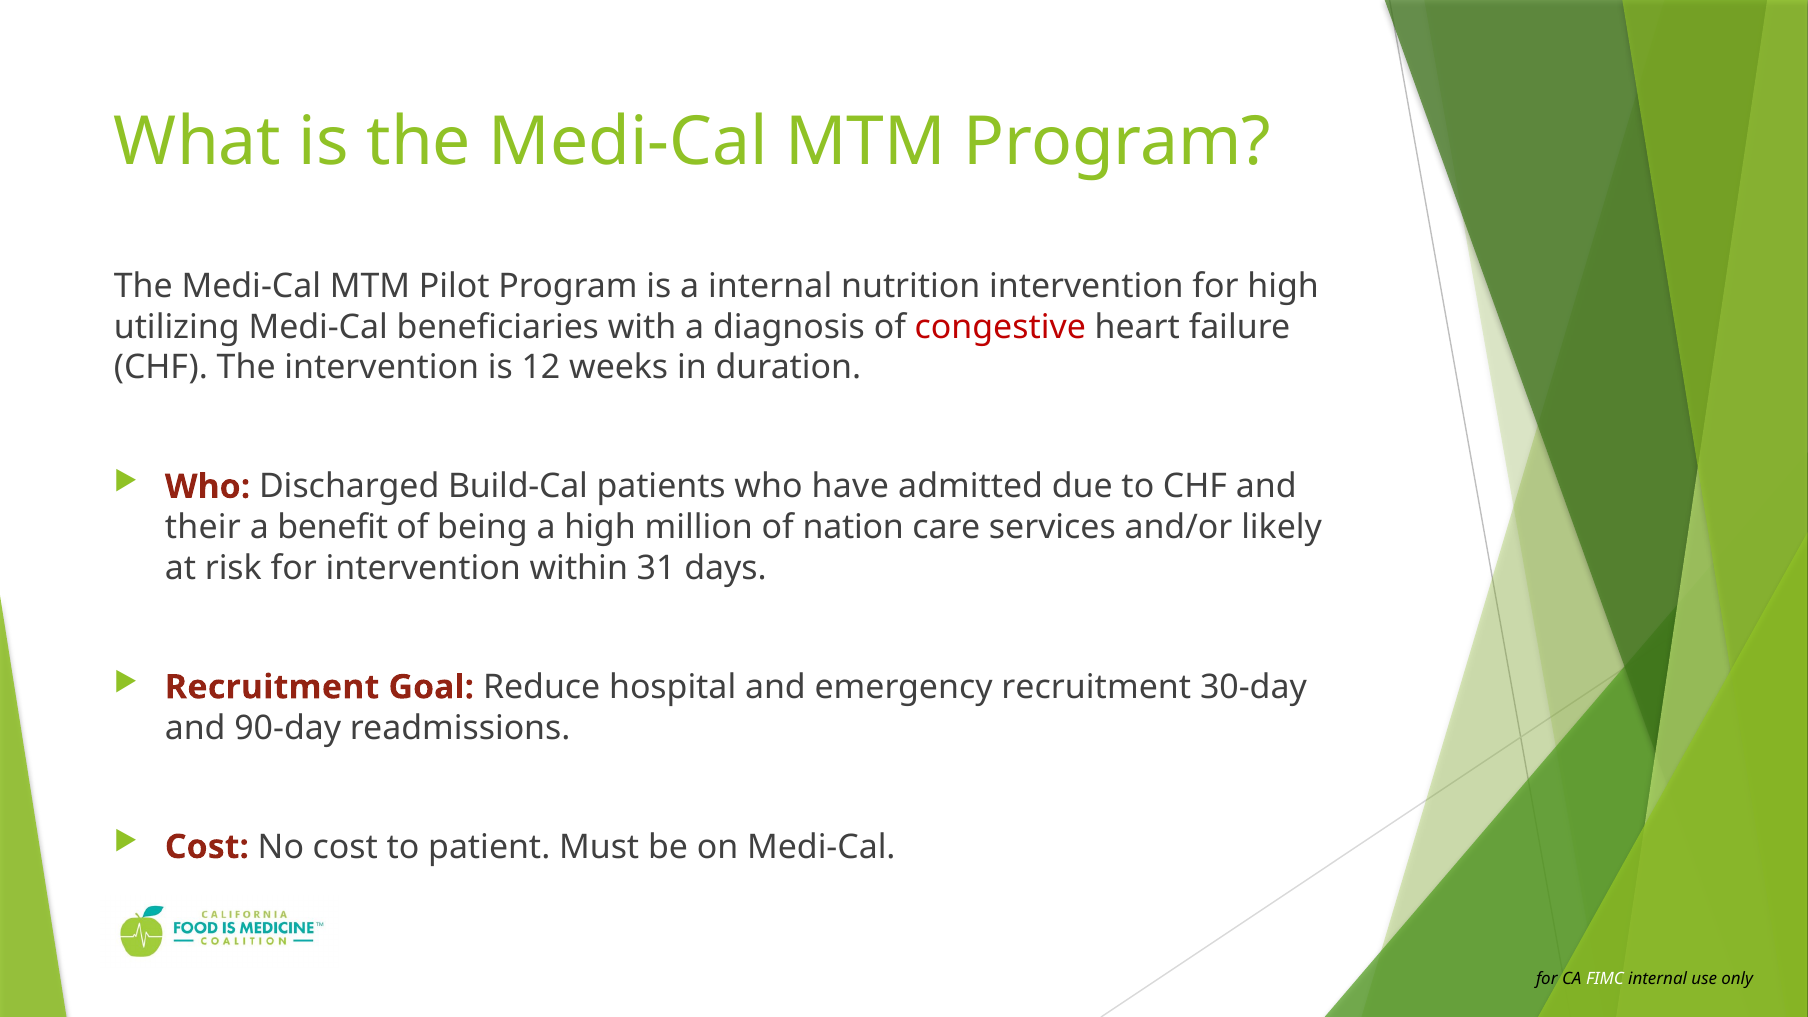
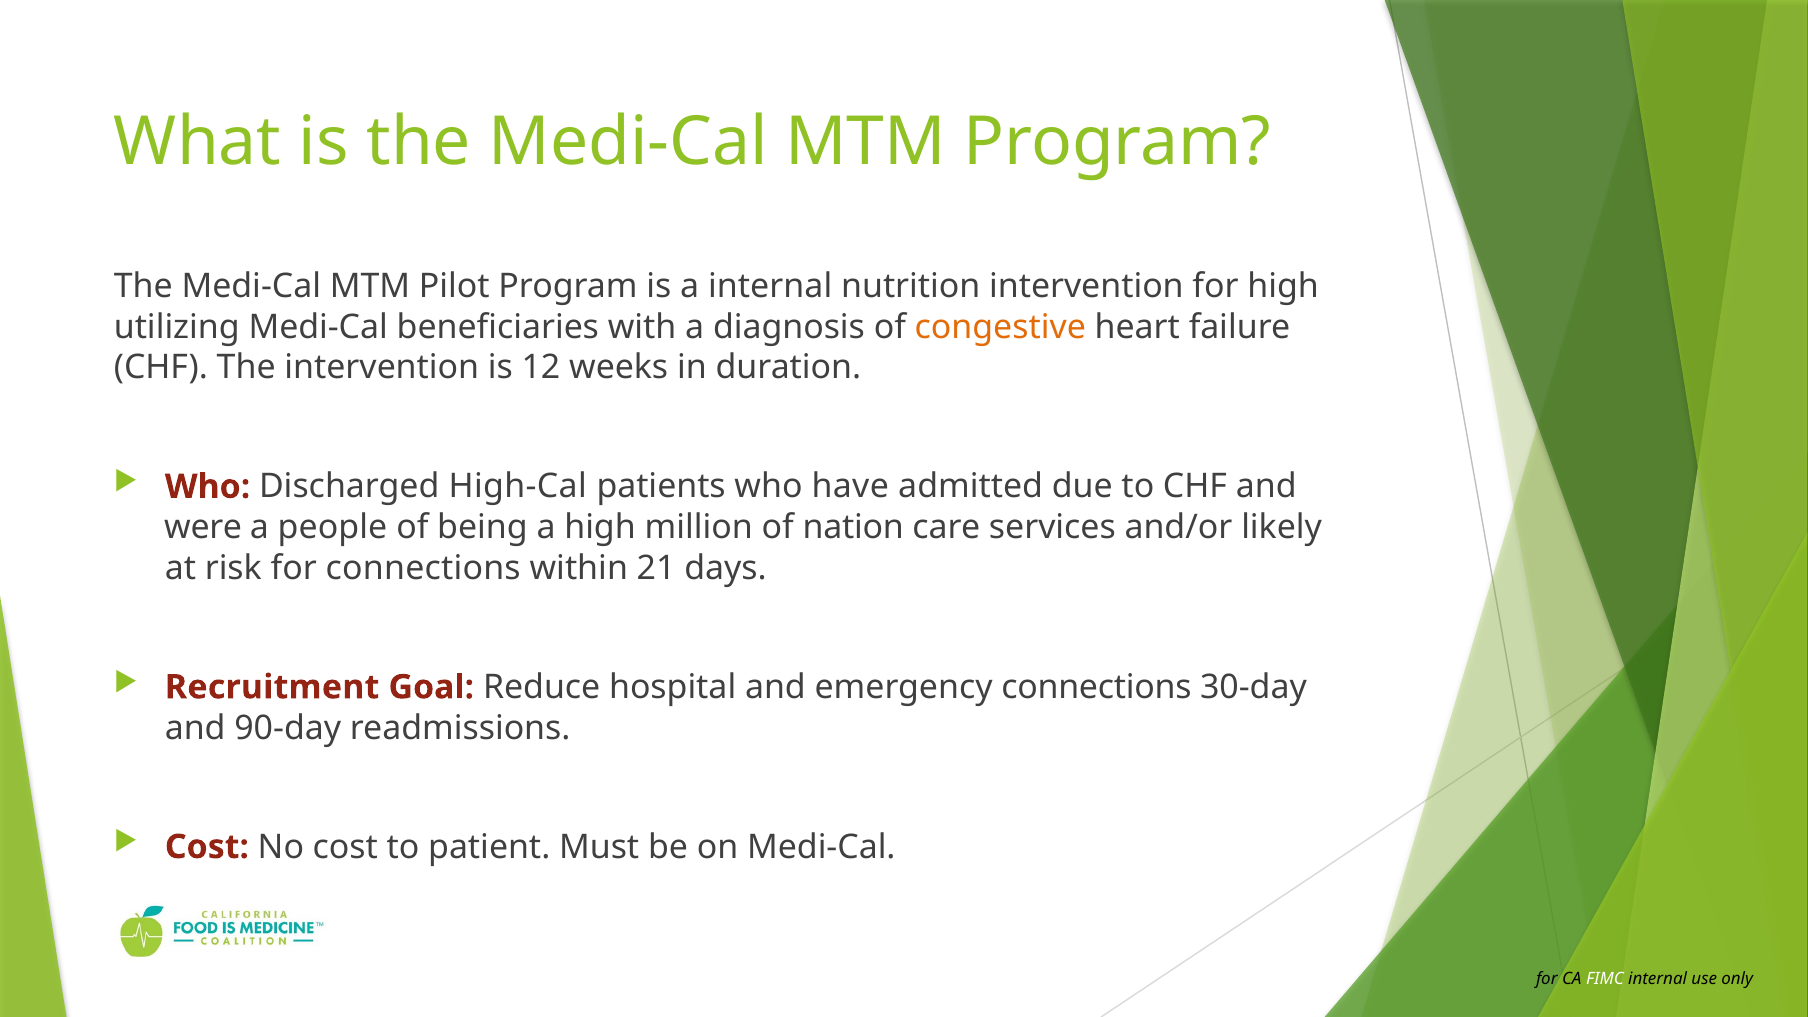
congestive colour: red -> orange (1000, 327)
Build-Cal: Build-Cal -> High-Cal (518, 487)
their: their -> were (203, 527)
benefit: benefit -> people (332, 527)
for intervention: intervention -> connections (423, 568)
31: 31 -> 21 (656, 568)
emergency recruitment: recruitment -> connections (1096, 687)
